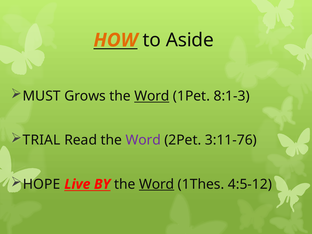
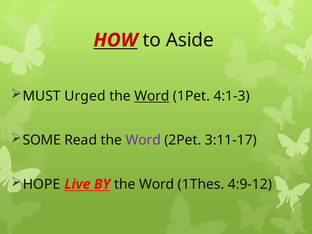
HOW colour: orange -> red (116, 40)
Grows: Grows -> Urged (85, 96)
8:1-3: 8:1-3 -> 4:1-3 (232, 96)
TRIAL: TRIAL -> SOME (42, 140)
3:11-76: 3:11-76 -> 3:11-17 (231, 140)
Word underline: present -> none (157, 184)
4:5-12: 4:5-12 -> 4:9-12 (250, 184)
